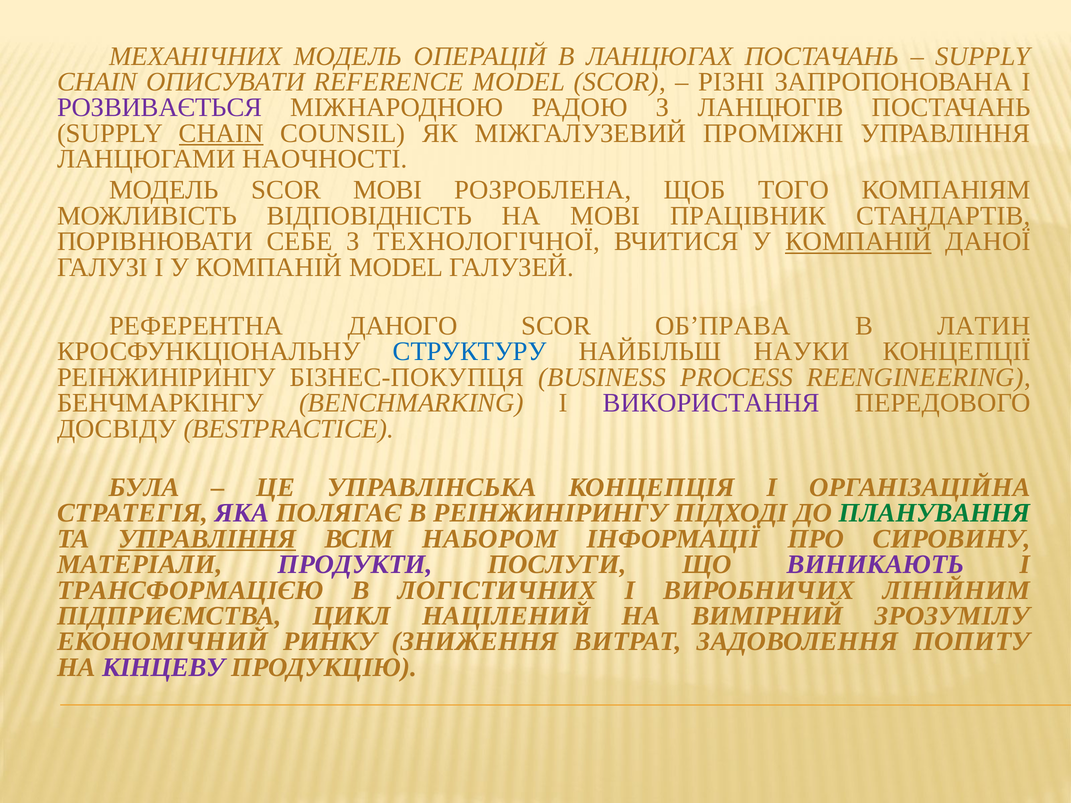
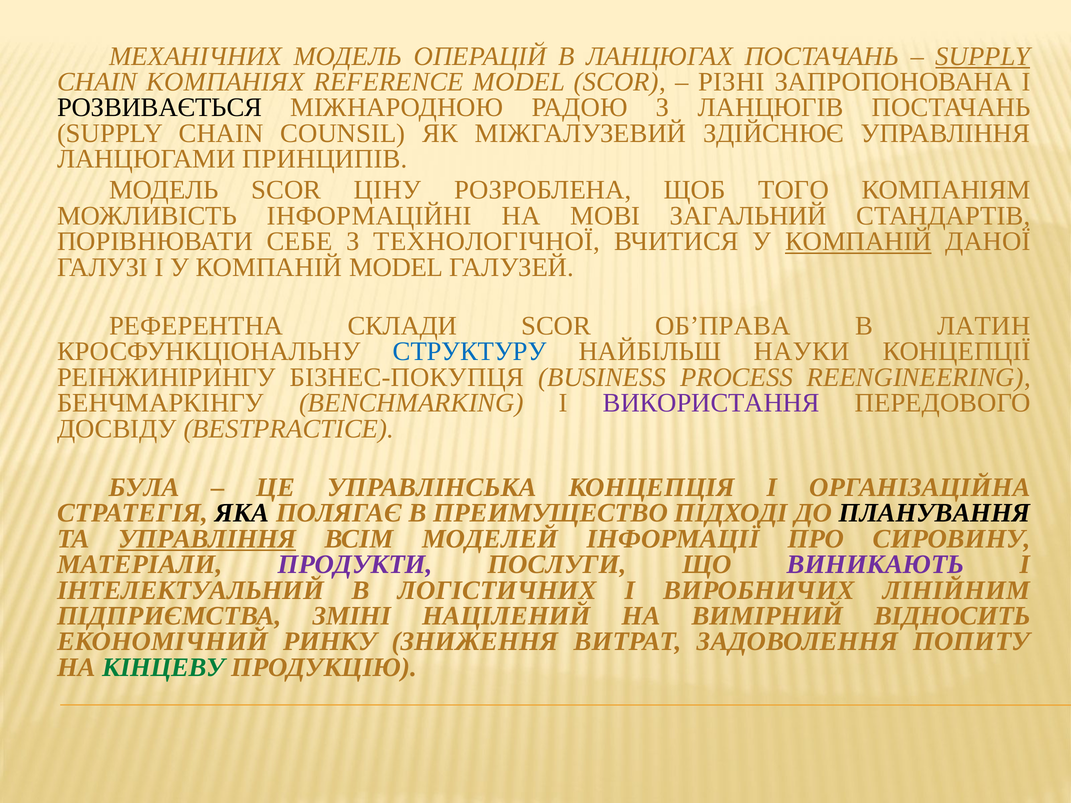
SUPPLY underline: none -> present (983, 56)
ОПИСУВАТИ: ОПИСУВАТИ -> КОМПАНІЯХ (225, 82)
РОЗВИВАЄТЬСЯ colour: purple -> black (160, 108)
CHAIN underline: present -> none (221, 133)
ПРОМІЖНІ: ПРОМІЖНІ -> ЗДІЙСНЮЄ (774, 133)
НАОЧНОСТІ: НАОЧНОСТІ -> ПРИНЦИПІВ (325, 159)
SCOR МОВІ: МОВІ -> ЦІНУ (388, 190)
ВІДПОВІДНІСТЬ: ВІДПОВІДНІСТЬ -> ІНФОРМАЦІЙНІ (369, 216)
ПРАЦІВНИК: ПРАЦІВНИК -> ЗАГАЛЬНИЙ (748, 216)
ДАНОГО: ДАНОГО -> СКЛАДИ (402, 326)
ЯКА colour: purple -> black (242, 513)
В РЕІНЖИНІРИНГУ: РЕІНЖИНІРИНГУ -> ПРЕИМУЩЕСТВО (551, 513)
ПЛАНУВАННЯ colour: green -> black (935, 513)
НАБОРОМ: НАБОРОМ -> МОДЕЛЕЙ (490, 539)
ТРАНСФОРМАЦІЄЮ: ТРАНСФОРМАЦІЄЮ -> ІНТЕЛЕКТУАЛЬНИЙ (190, 590)
ЦИКЛ: ЦИКЛ -> ЗМІНІ (352, 616)
ЗРОЗУМІЛУ: ЗРОЗУМІЛУ -> ВІДНОСИТЬ (953, 616)
КІНЦЕВУ colour: purple -> green (164, 668)
